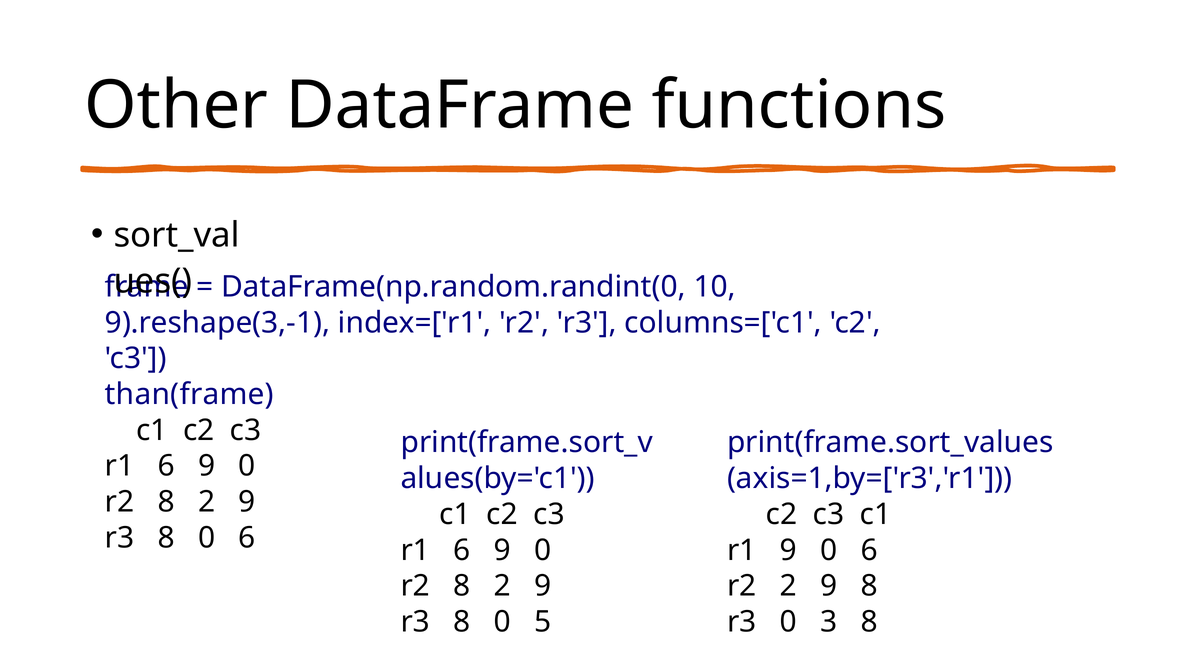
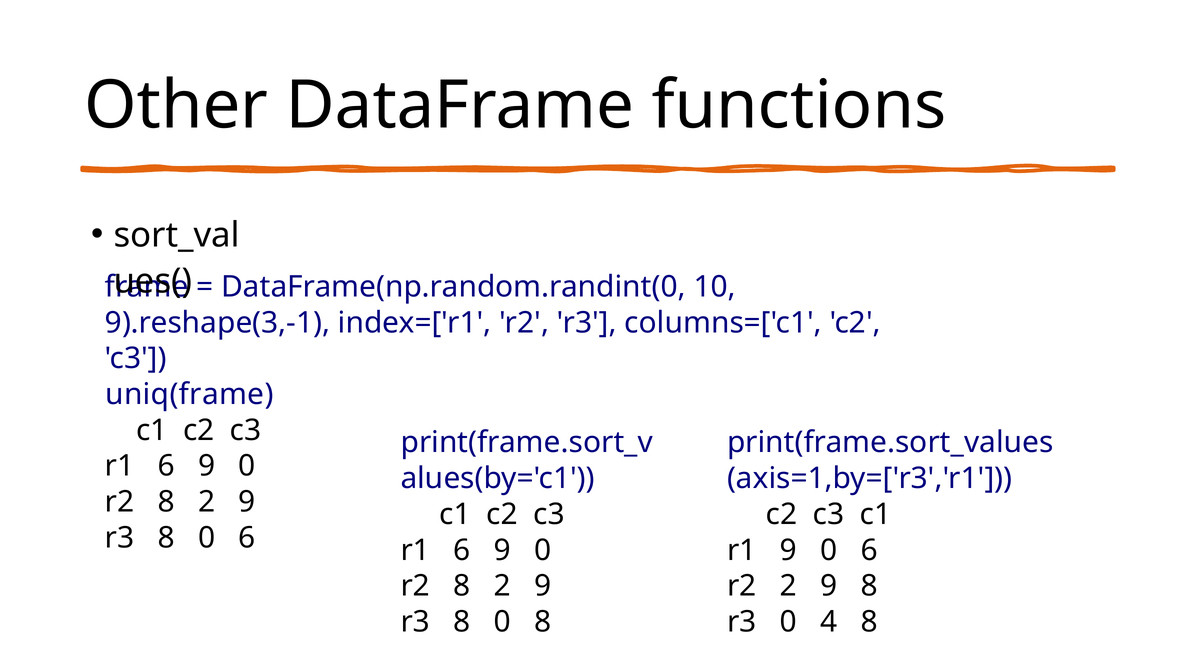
than(frame: than(frame -> uniq(frame (189, 395)
0 5: 5 -> 8 (543, 623)
3: 3 -> 4 (829, 623)
